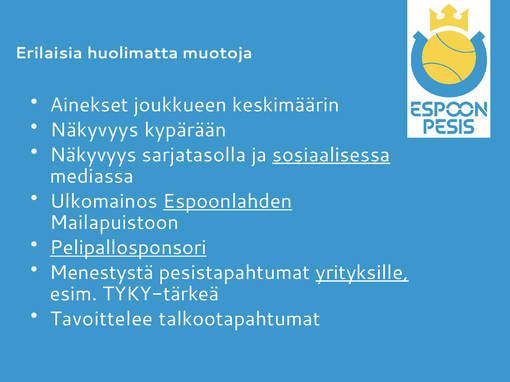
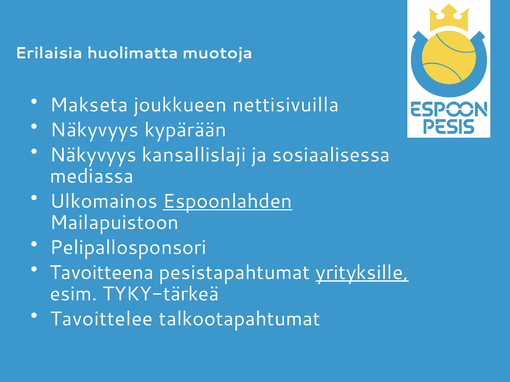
Ainekset: Ainekset -> Makseta (89, 105)
keskimäärin: keskimäärin -> nettisivuilla (286, 105)
sarjatasolla: sarjatasolla -> kansallislaji (194, 155)
sosiaalisessa underline: present -> none (331, 155)
Pelipallosponsori underline: present -> none (128, 248)
Menestystä: Menestystä -> Tavoitteena (102, 273)
